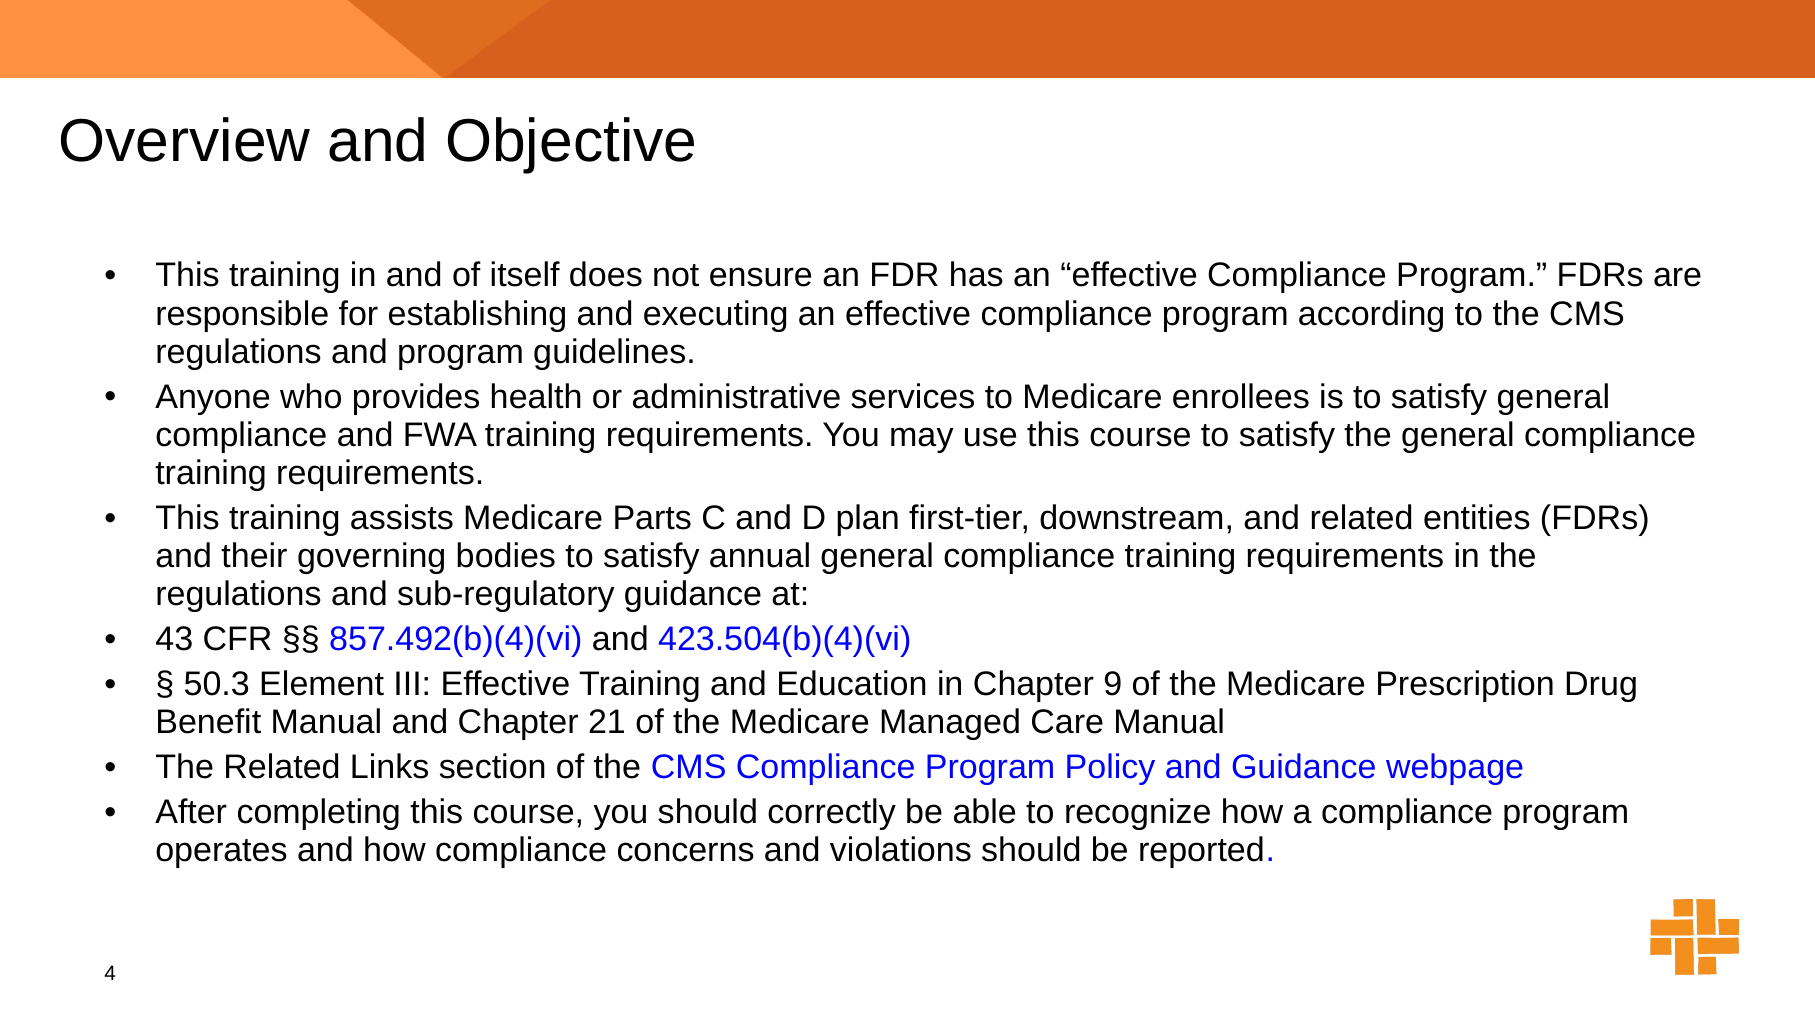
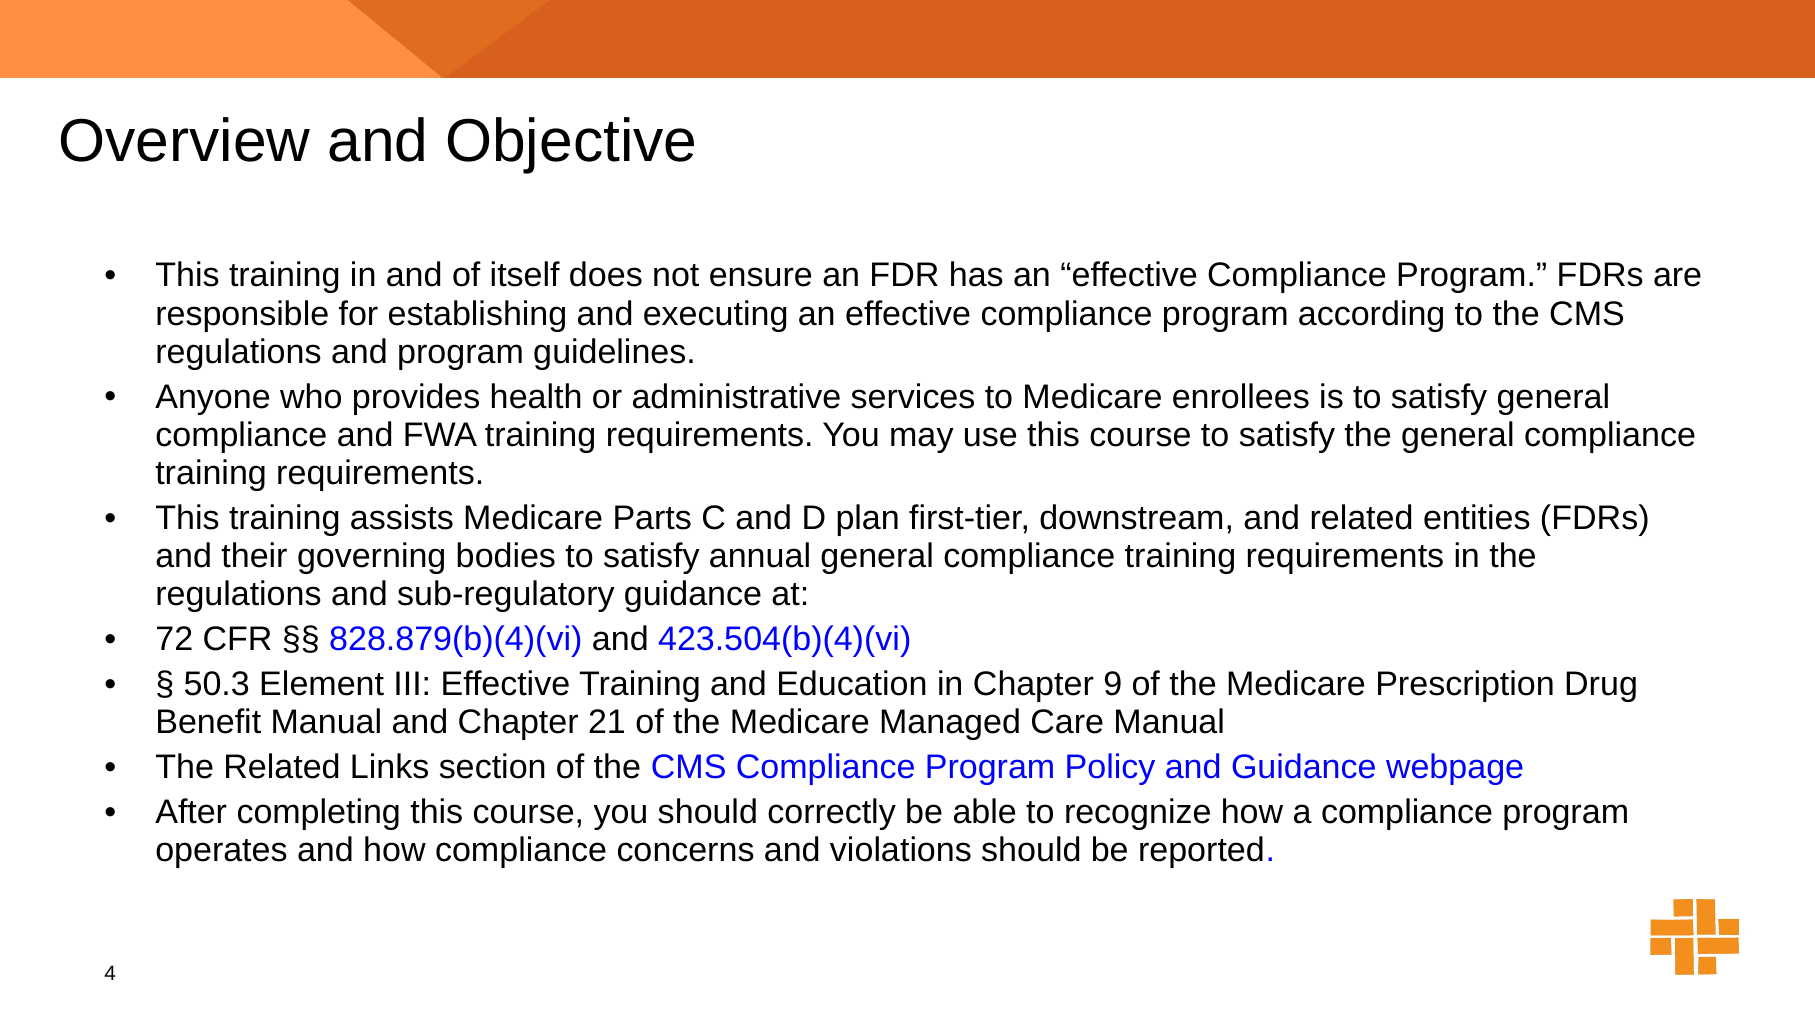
43: 43 -> 72 (174, 639)
857.492(b)(4)(vi: 857.492(b)(4)(vi -> 828.879(b)(4)(vi (456, 639)
